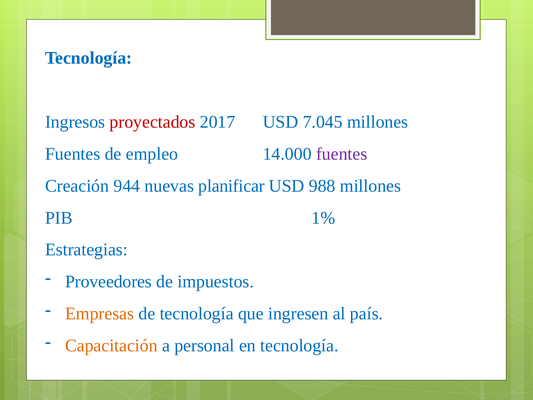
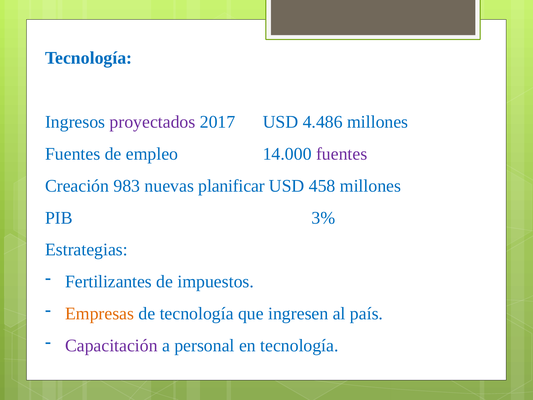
proyectados colour: red -> purple (153, 122)
7.045: 7.045 -> 4.486 (323, 122)
944: 944 -> 983 (127, 186)
988: 988 -> 458 (322, 186)
1%: 1% -> 3% (323, 218)
Proveedores: Proveedores -> Fertilizantes (108, 282)
Capacitación colour: orange -> purple (111, 345)
